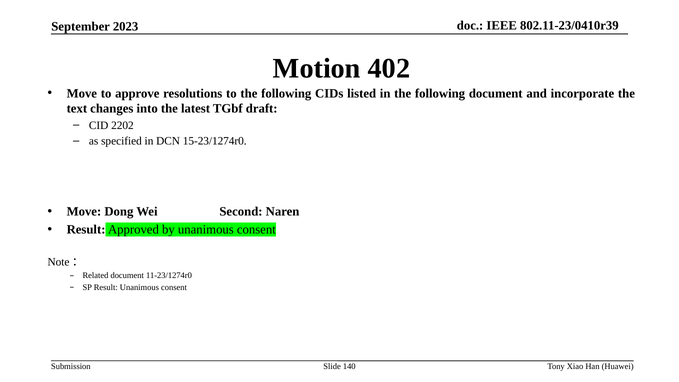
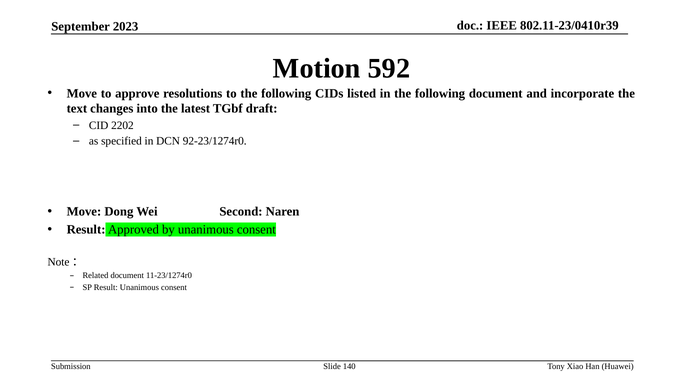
402: 402 -> 592 (389, 68)
15-23/1274r0: 15-23/1274r0 -> 92-23/1274r0 (215, 141)
